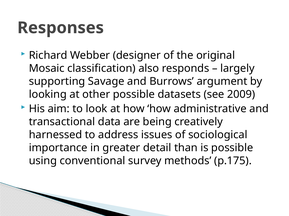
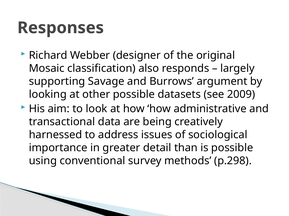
p.175: p.175 -> p.298 (233, 161)
